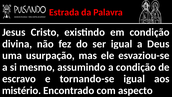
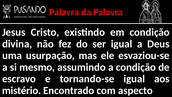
Estrada: Estrada -> Palavra (64, 12)
